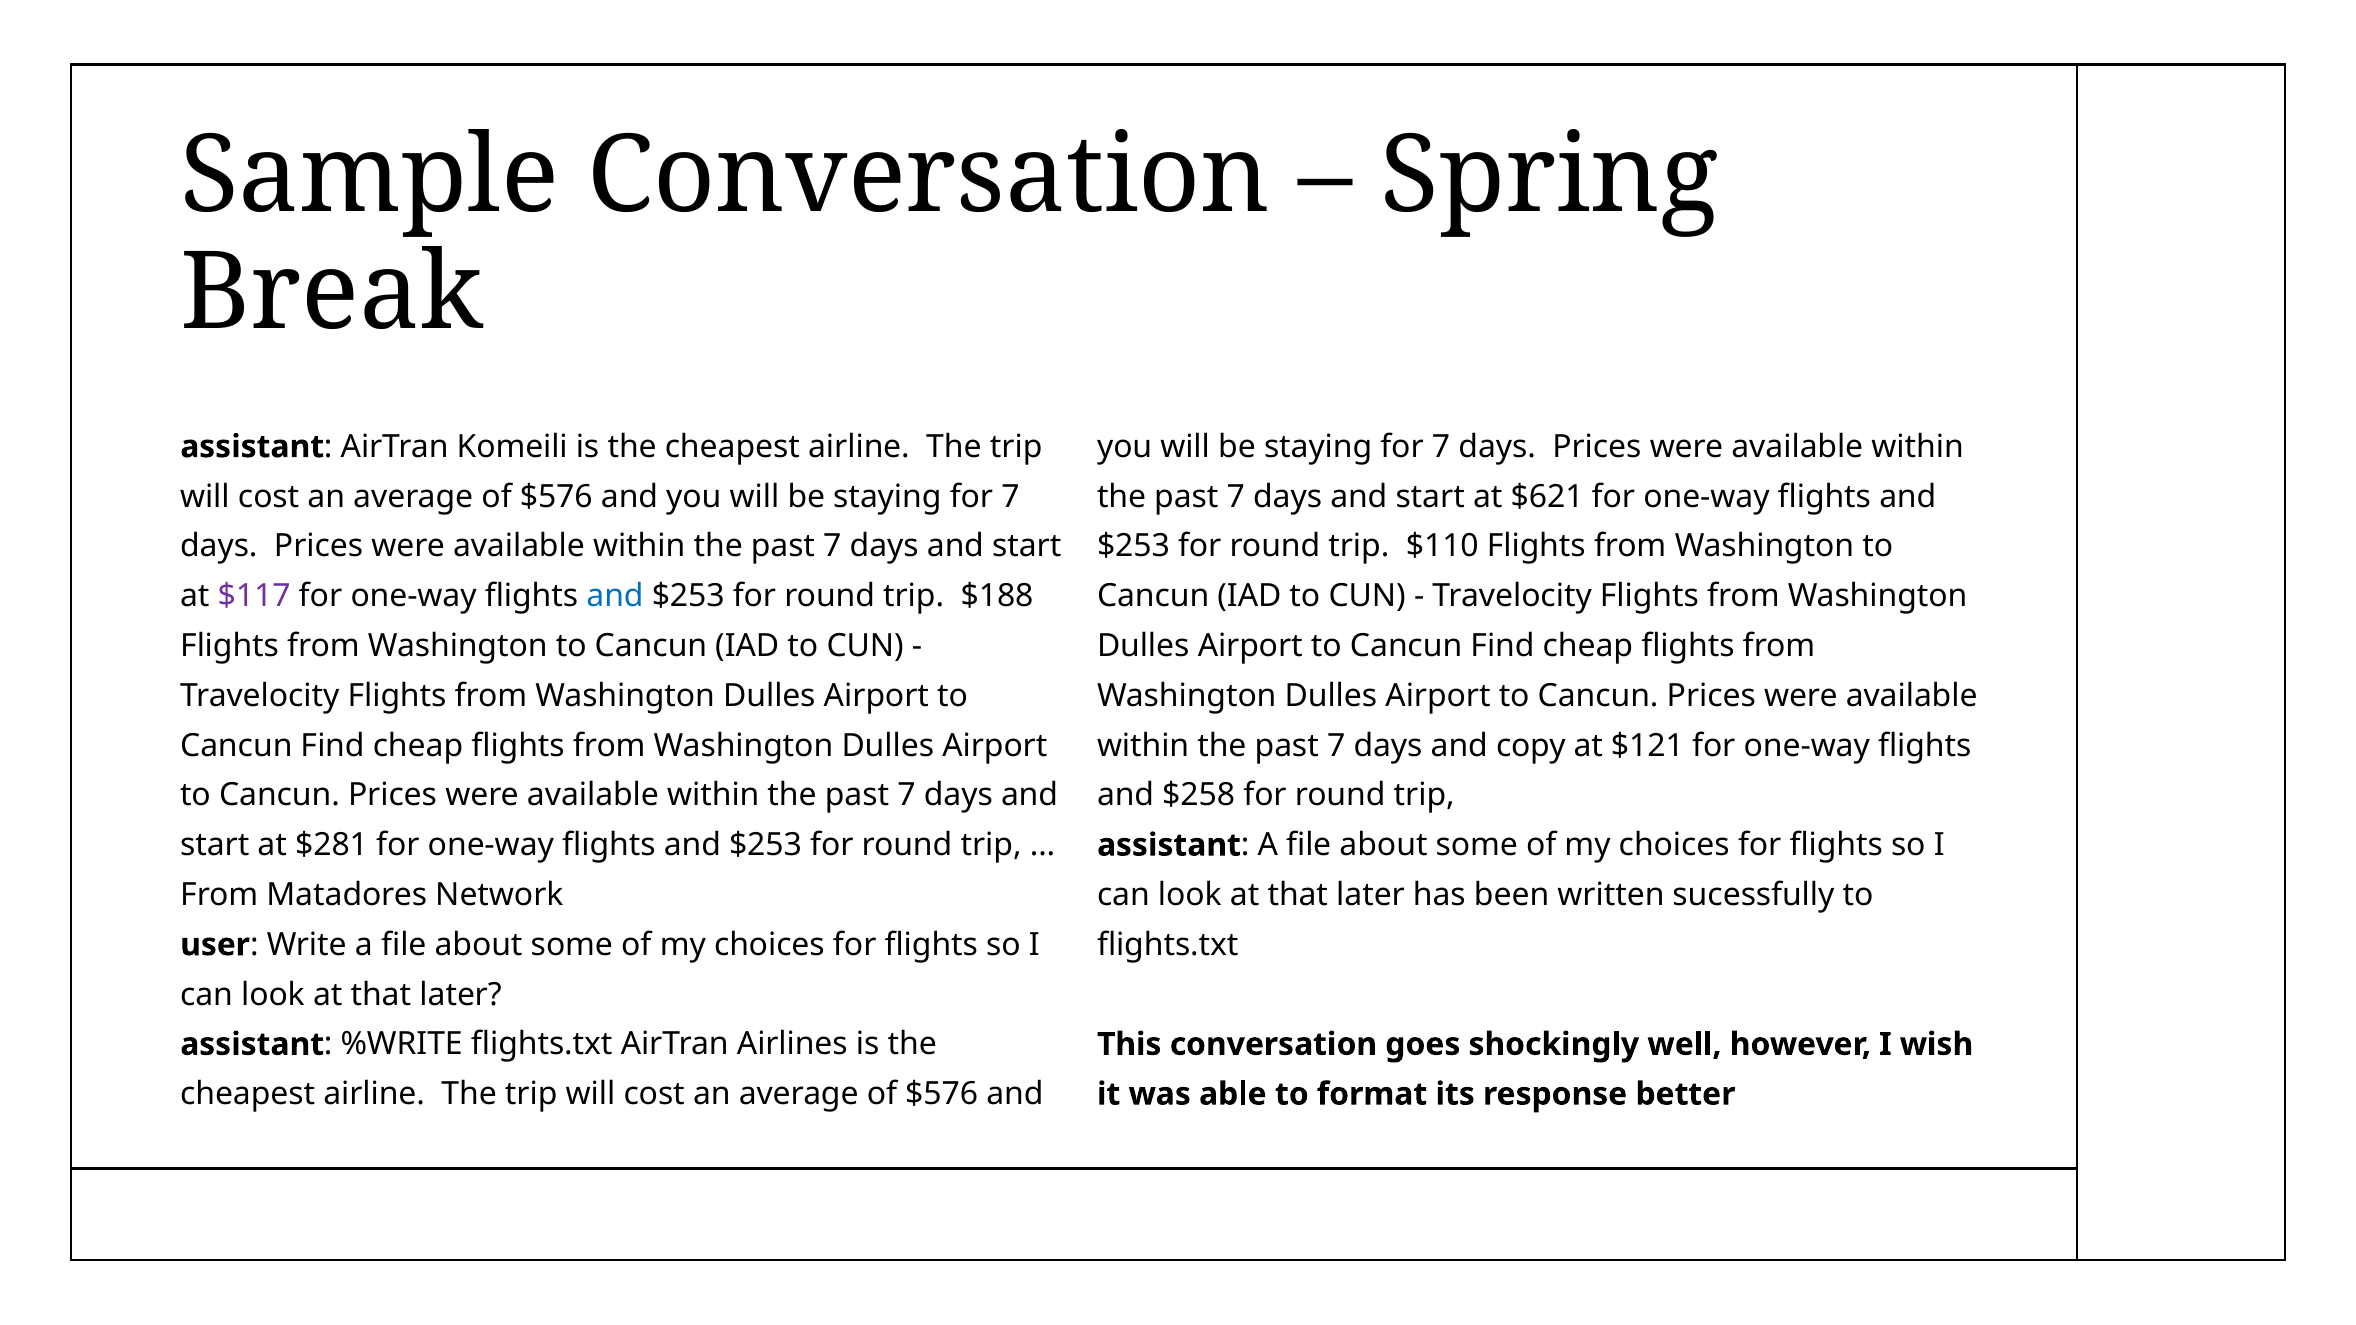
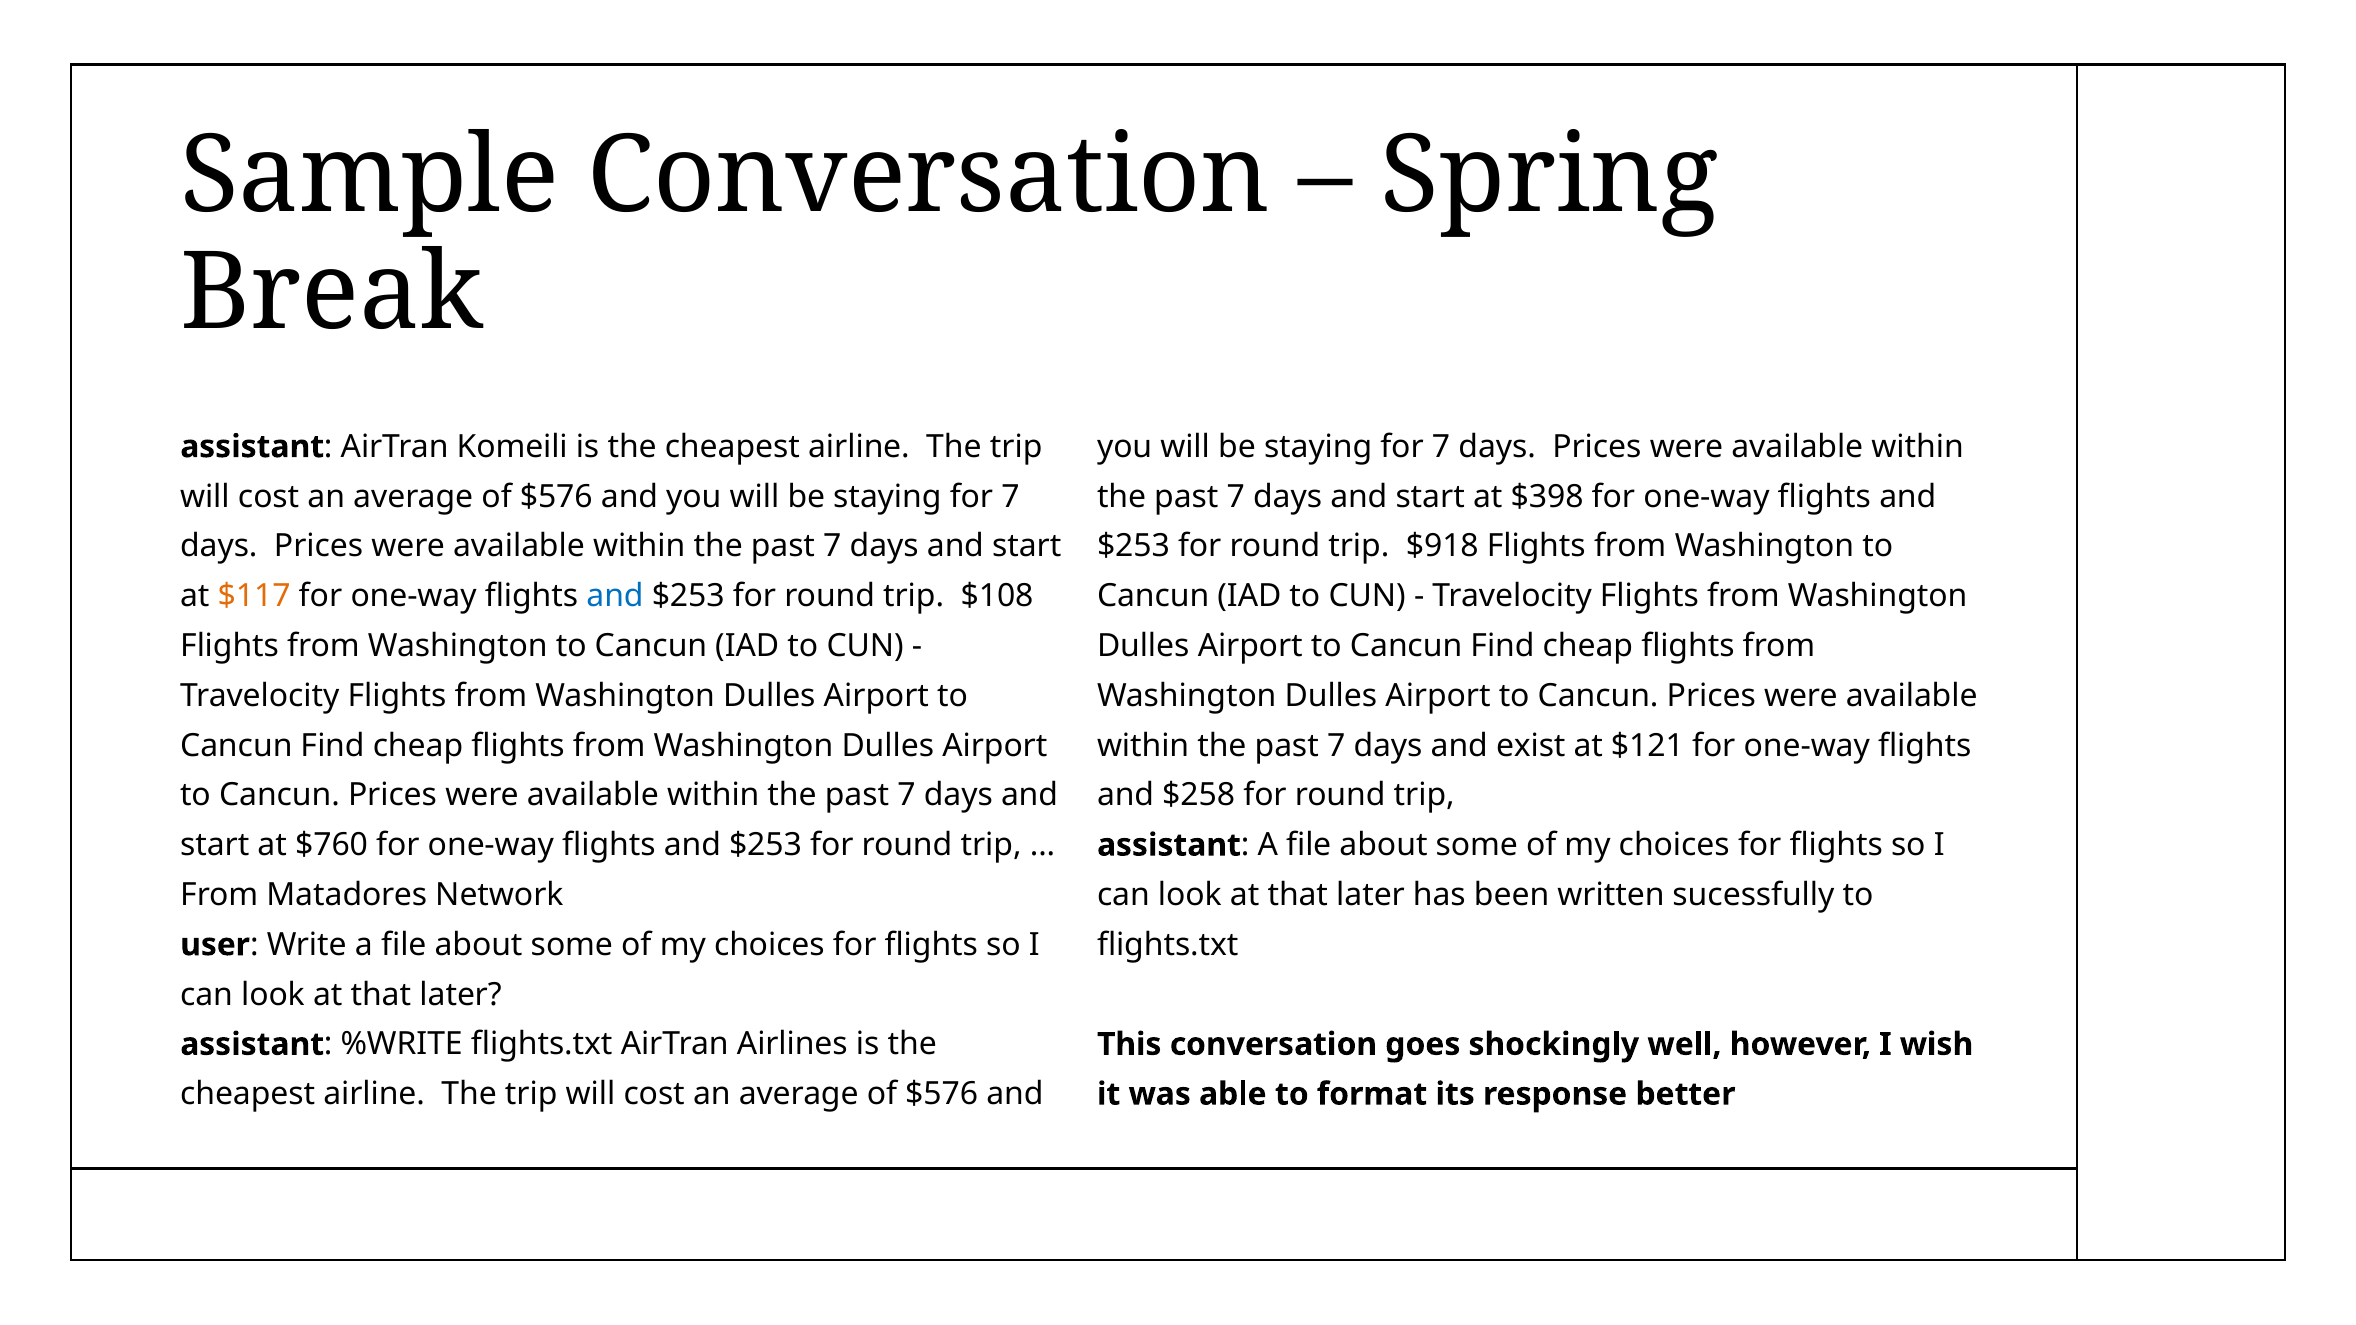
$621: $621 -> $398 (1547, 497)
$110: $110 -> $918 (1442, 546)
$117 colour: purple -> orange (254, 596)
$188: $188 -> $108 (997, 596)
copy: copy -> exist (1531, 746)
$281: $281 -> $760 (332, 845)
